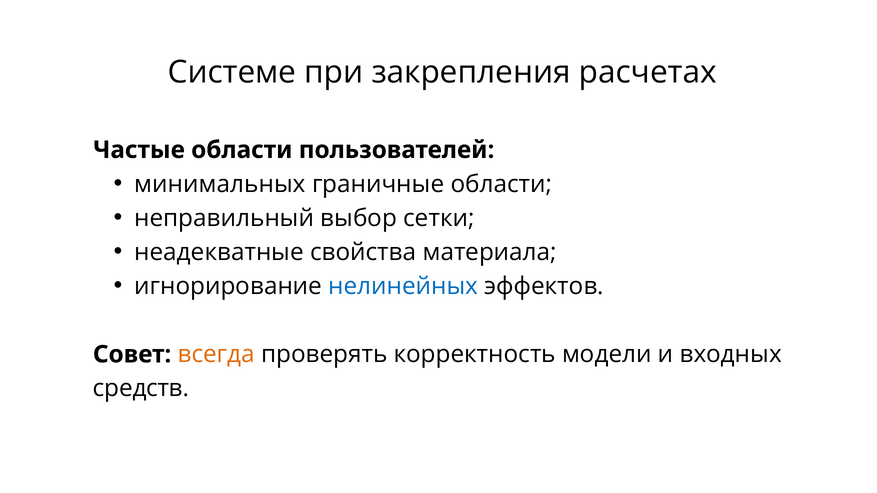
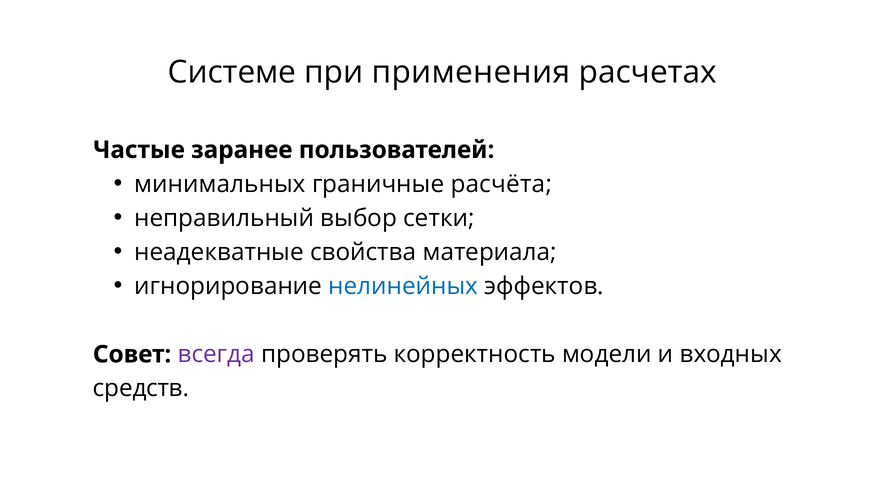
закрепления: закрепления -> применения (471, 72)
Частые области: области -> заранее (242, 150)
граничные области: области -> расчёта (501, 184)
всегда colour: orange -> purple (216, 355)
